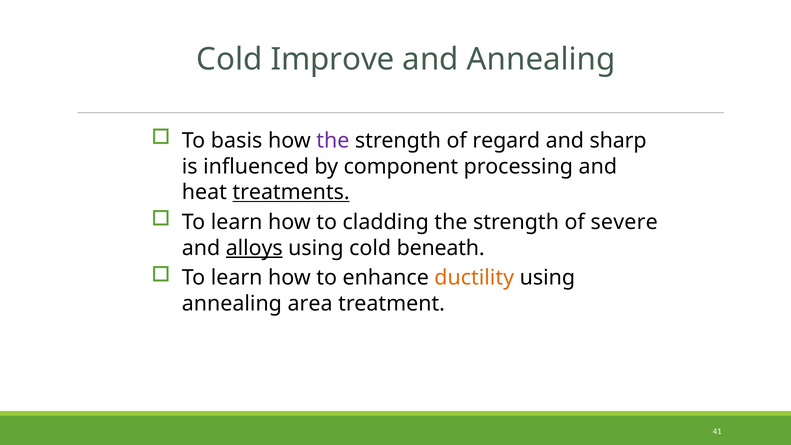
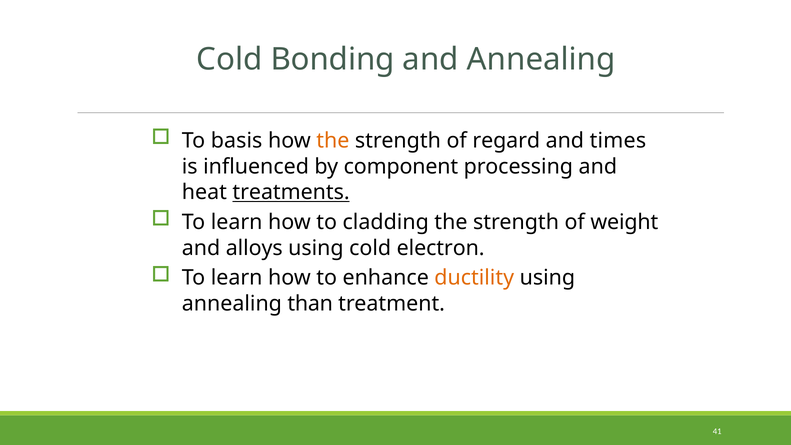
Improve: Improve -> Bonding (333, 59)
the colour: purple -> orange (333, 141)
sharp: sharp -> times (618, 141)
severe: severe -> weight (624, 222)
alloys underline: present -> none (254, 248)
beneath: beneath -> electron (441, 248)
area: area -> than (310, 304)
